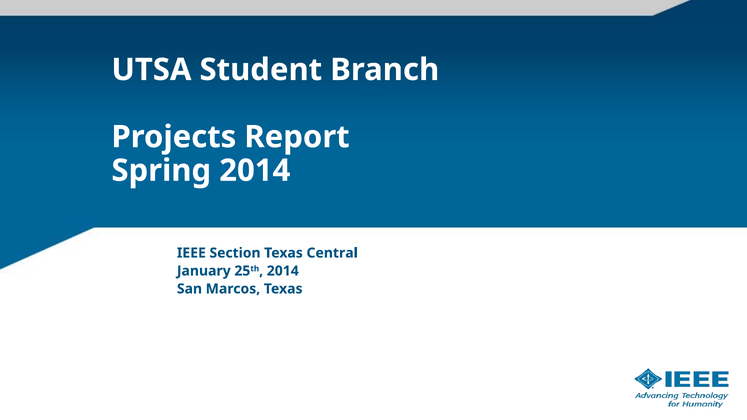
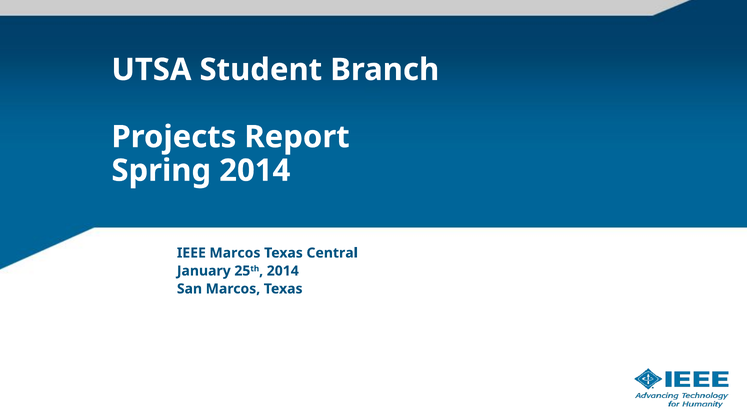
IEEE Section: Section -> Marcos (235, 253)
